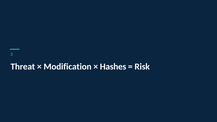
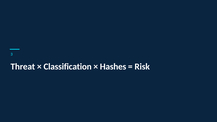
Modification: Modification -> Classification (68, 67)
